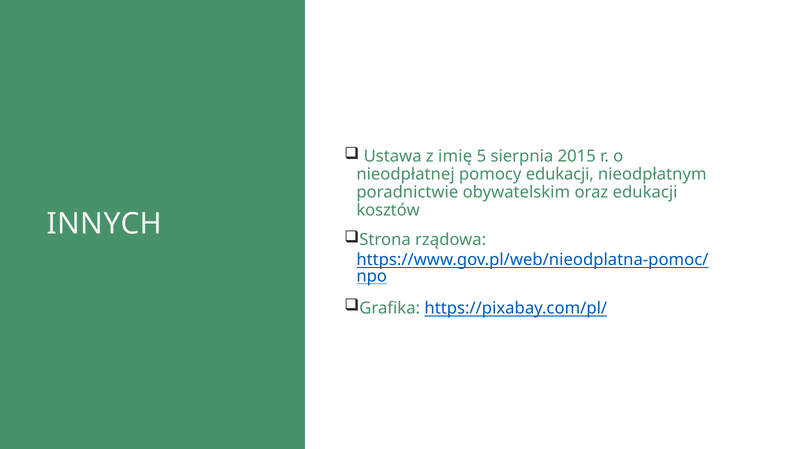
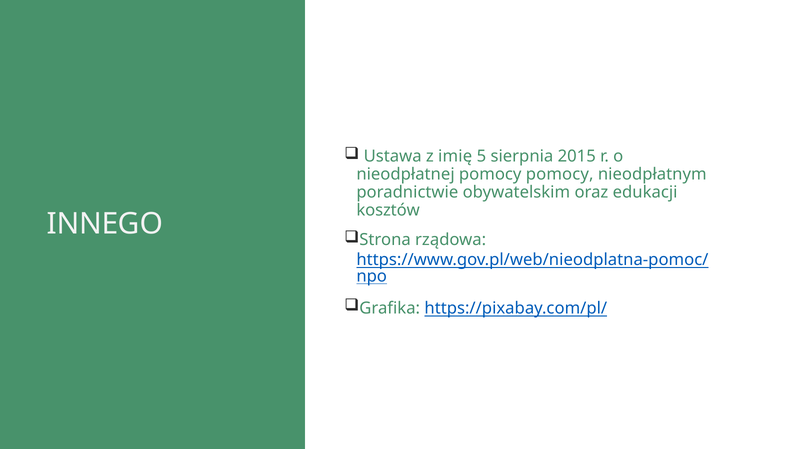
pomocy edukacji: edukacji -> pomocy (560, 174)
INNYCH: INNYCH -> INNEGO (105, 224)
